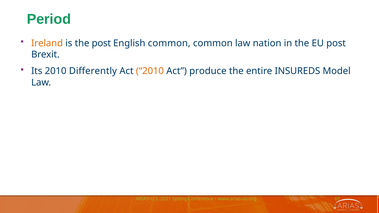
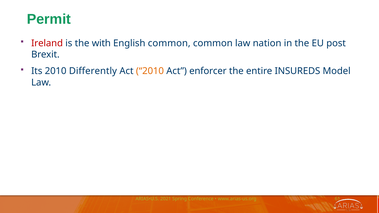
Period: Period -> Permit (49, 19)
Ireland colour: orange -> red (47, 43)
the post: post -> with (101, 43)
produce: produce -> enforcer (208, 71)
